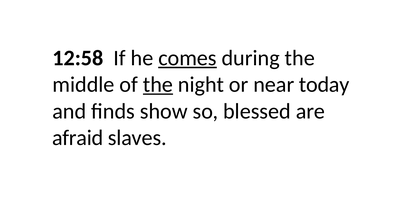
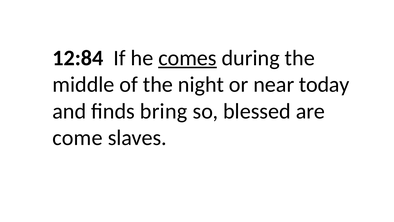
12:58: 12:58 -> 12:84 (78, 58)
the underline: present -> none (158, 84)
show: show -> bring (164, 111)
afraid: afraid -> come (77, 138)
